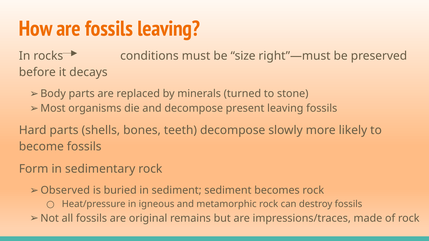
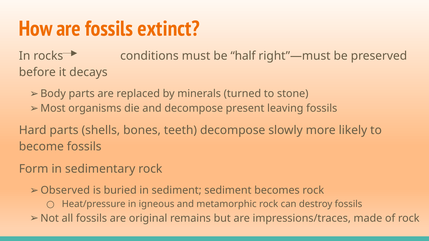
fossils leaving: leaving -> extinct (169, 29)
size: size -> half (243, 56)
